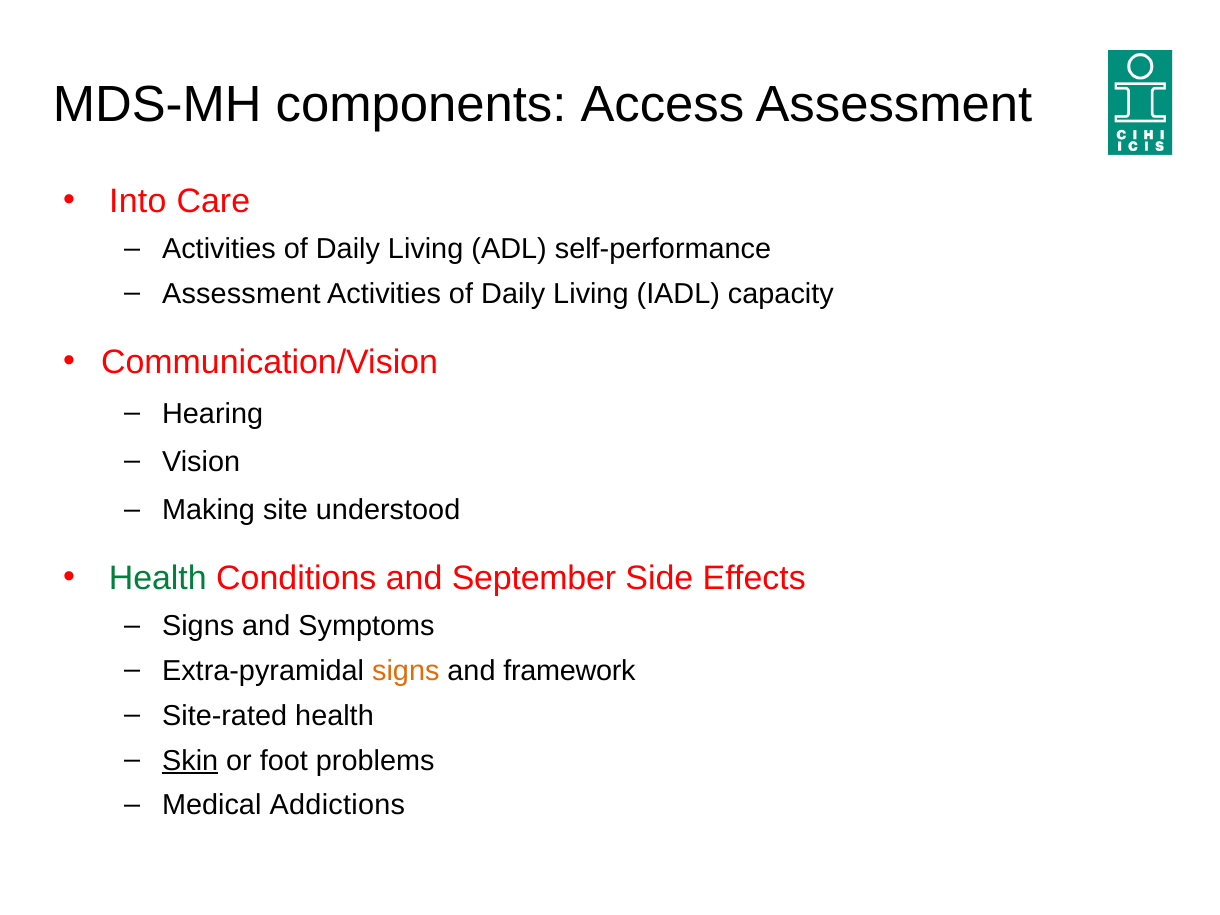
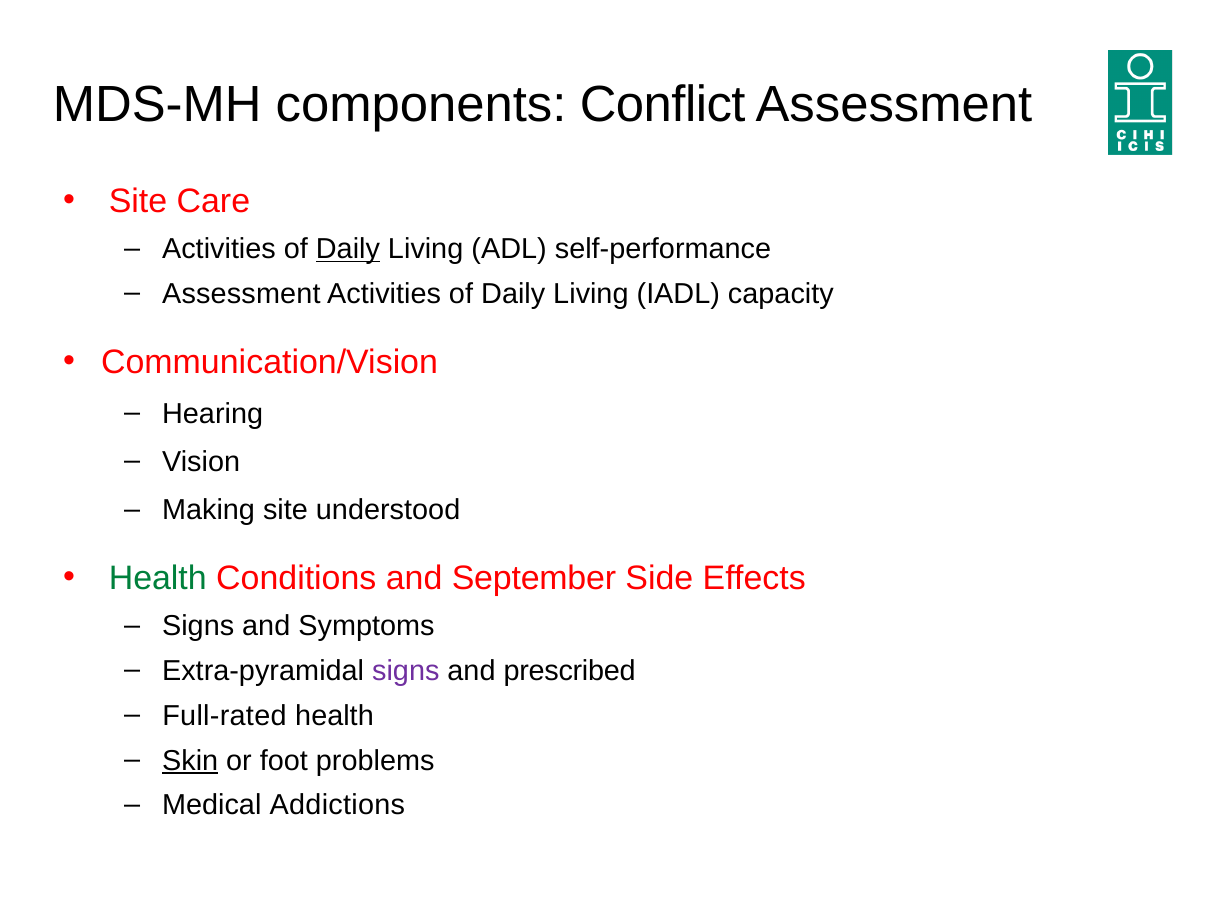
Access: Access -> Conflict (663, 105)
Into: Into -> Site (138, 202)
Daily underline: none -> present (348, 249)
signs colour: orange -> purple (406, 671)
framework: framework -> prescribed (570, 671)
Site-rated: Site-rated -> Full-rated (224, 716)
